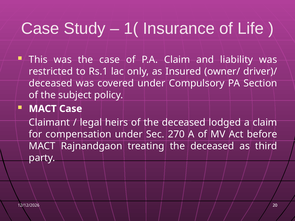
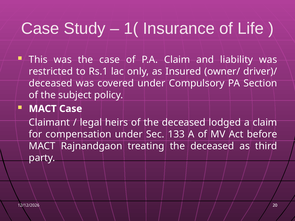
270: 270 -> 133 (176, 134)
